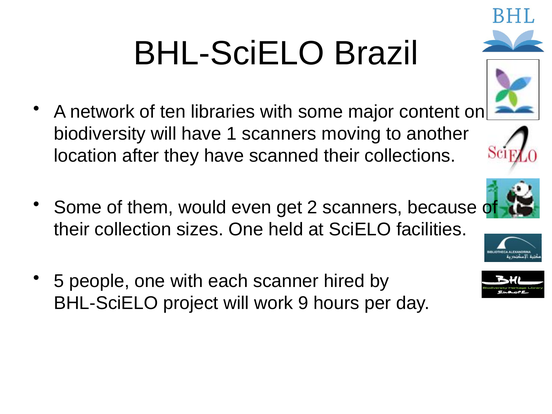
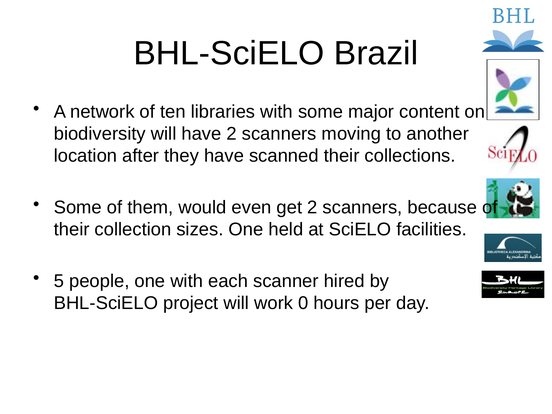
have 1: 1 -> 2 (232, 134)
9: 9 -> 0 (303, 303)
